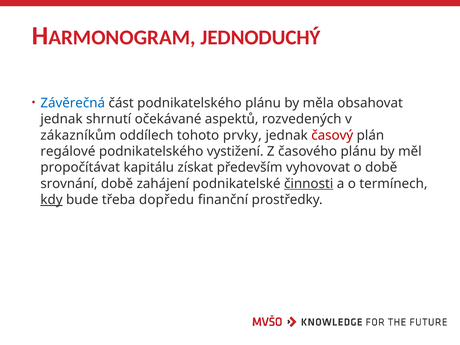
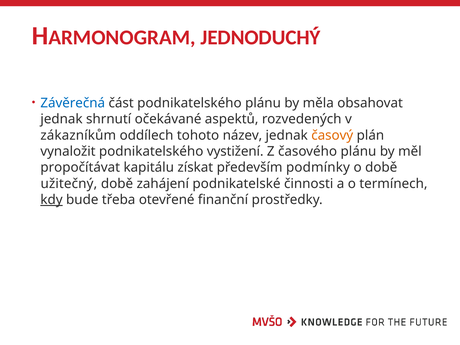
prvky: prvky -> název (242, 135)
časový colour: red -> orange (332, 135)
regálové: regálové -> vynaložit (68, 151)
vyhovovat: vyhovovat -> podmínky (318, 168)
srovnání: srovnání -> užitečný (69, 184)
činnosti underline: present -> none (309, 184)
dopředu: dopředu -> otevřené (167, 200)
